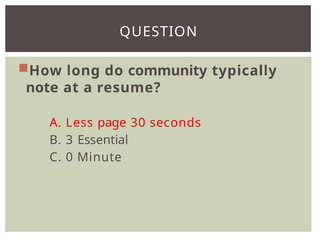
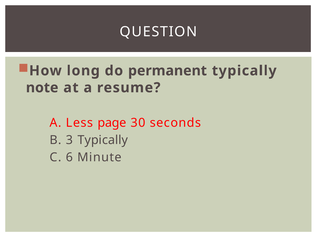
community: community -> permanent (167, 71)
3 Essential: Essential -> Typically (103, 140)
0: 0 -> 6 (69, 157)
